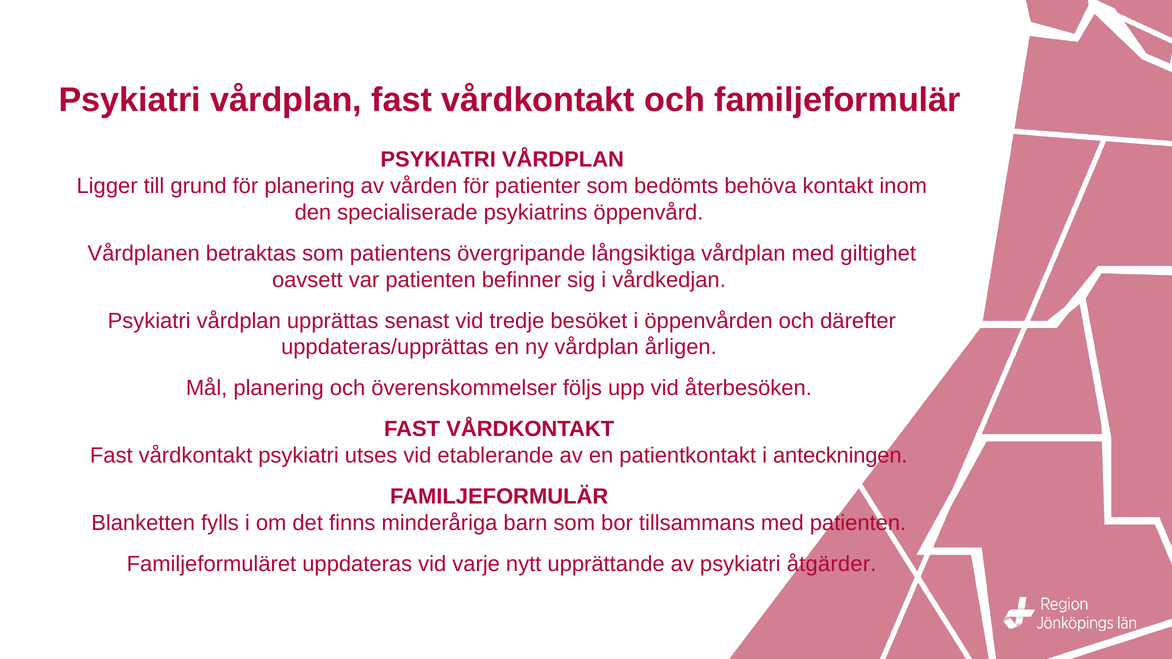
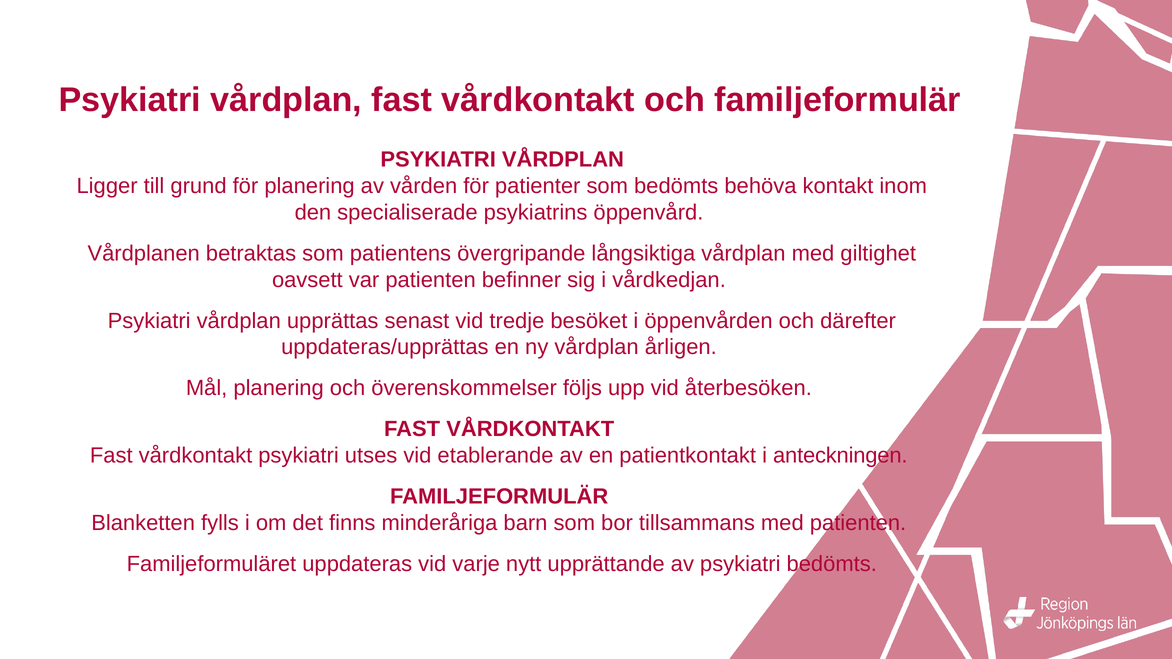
psykiatri åtgärder: åtgärder -> bedömts (832, 564)
